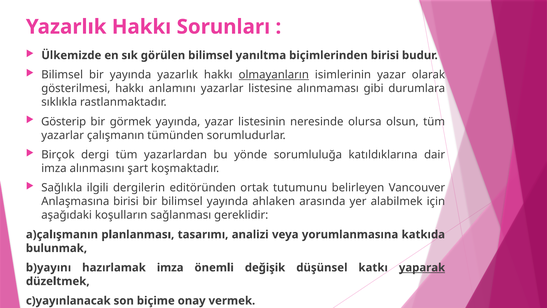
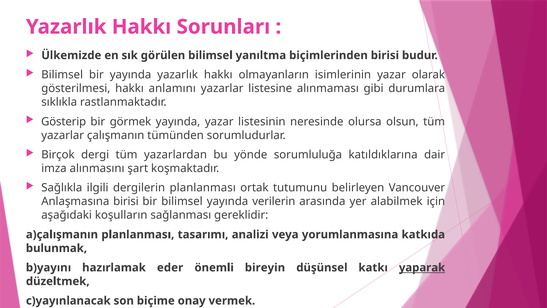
olmayanların underline: present -> none (274, 75)
dergilerin editöründen: editöründen -> planlanması (203, 188)
ahlaken: ahlaken -> verilerin (274, 201)
hazırlamak imza: imza -> eder (170, 267)
değişik: değişik -> bireyin (265, 267)
